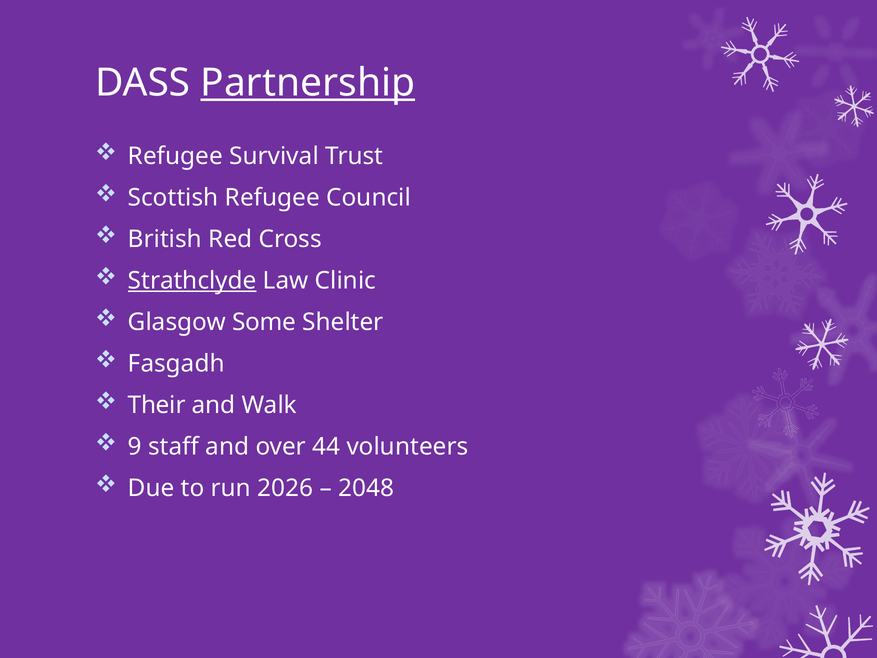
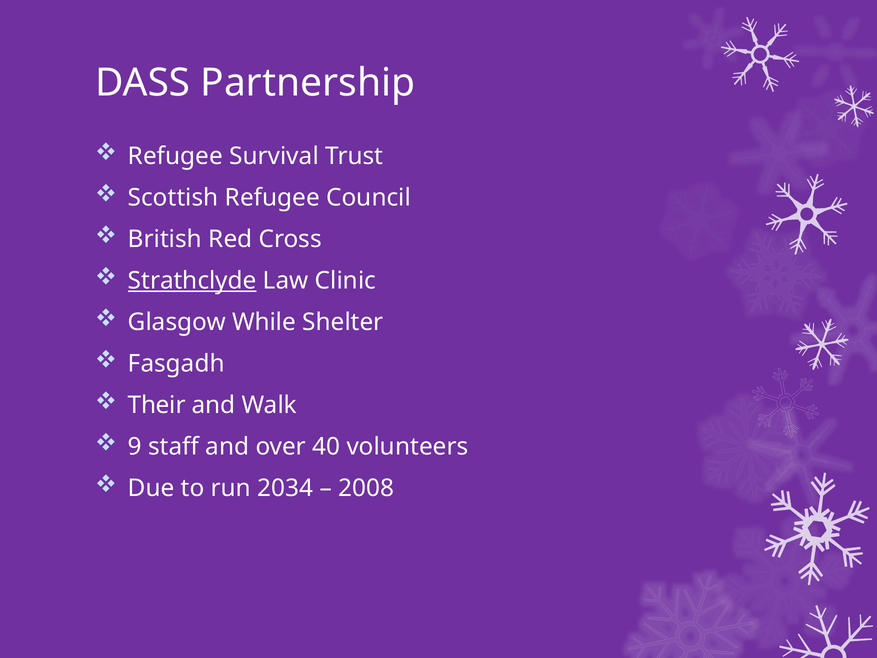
Partnership underline: present -> none (308, 83)
Some: Some -> While (264, 322)
44: 44 -> 40 (326, 447)
2026: 2026 -> 2034 (285, 488)
2048: 2048 -> 2008 (366, 488)
